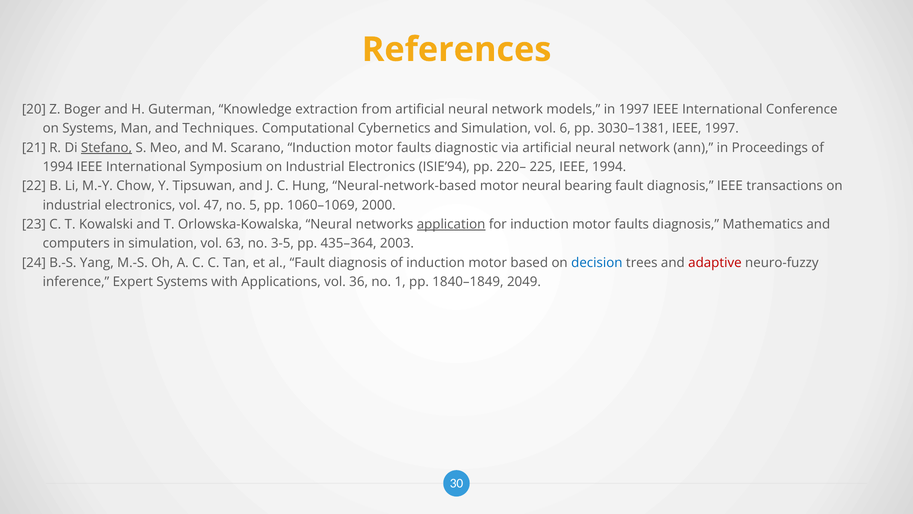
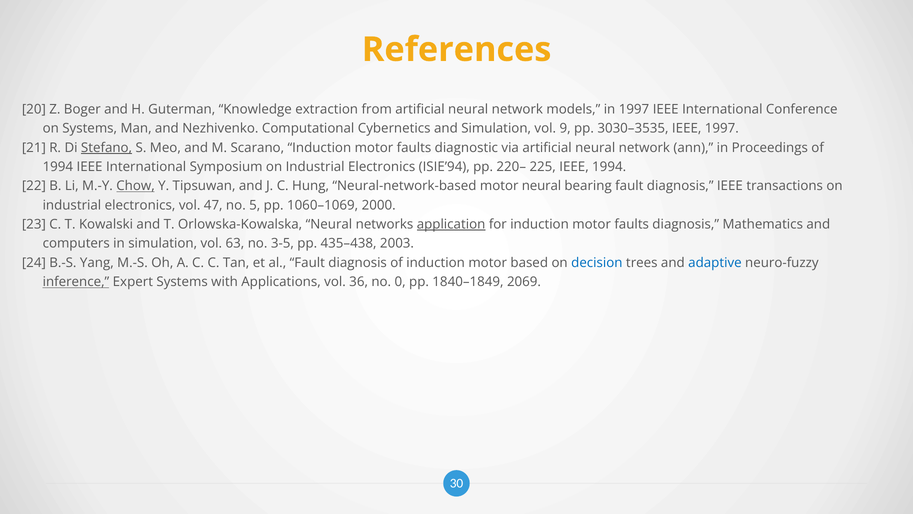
Techniques: Techniques -> Nezhivenko (220, 128)
6: 6 -> 9 (565, 128)
3030–1381: 3030–1381 -> 3030–3535 (633, 128)
Chow underline: none -> present (135, 186)
435–364: 435–364 -> 435–438 (349, 243)
adaptive colour: red -> blue (715, 263)
inference underline: none -> present (76, 282)
1: 1 -> 0 (400, 282)
2049: 2049 -> 2069 (524, 282)
